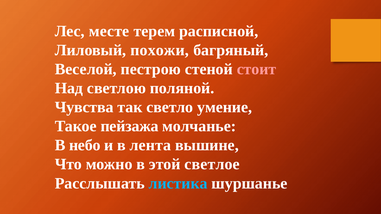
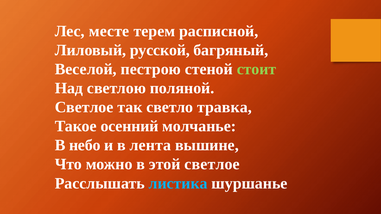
похожи: похожи -> русской (160, 50)
стоит colour: pink -> light green (257, 69)
Чувства: Чувства -> Светлое (84, 107)
умение: умение -> травка (225, 107)
пейзажа: пейзажа -> осенний (130, 126)
